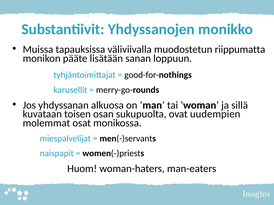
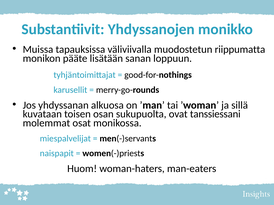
uudempien: uudempien -> tanssiessani (215, 114)
